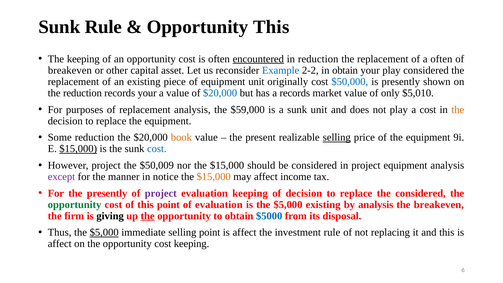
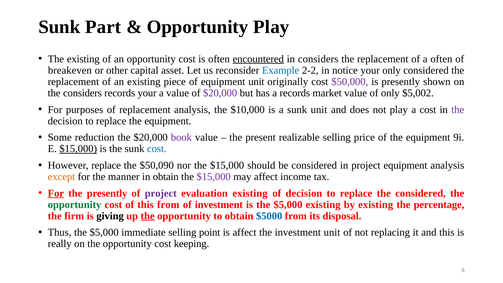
Sunk Rule: Rule -> Part (103, 27)
Opportunity This: This -> Play (271, 27)
The keeping: keeping -> existing (83, 59)
in reduction: reduction -> considers (318, 59)
in obtain: obtain -> notice (345, 70)
your play: play -> only (392, 70)
$50,000 colour: blue -> purple (350, 82)
the reduction: reduction -> considers (82, 93)
$20,000 colour: blue -> purple (220, 93)
$5,010: $5,010 -> $5,002 (418, 93)
$59,000: $59,000 -> $10,000 (248, 110)
the colour: orange -> purple (458, 110)
book colour: orange -> purple (181, 137)
selling underline: present -> none (337, 137)
However project: project -> replace (106, 165)
$50,009: $50,009 -> $50,090 (157, 165)
except colour: purple -> orange (61, 177)
in notice: notice -> obtain (166, 177)
$15,000 colour: orange -> purple (214, 177)
For underline: none -> present (56, 193)
evaluation keeping: keeping -> existing (250, 193)
this point: point -> from (168, 205)
of evaluation: evaluation -> investment (219, 205)
by analysis: analysis -> existing (376, 205)
the breakeven: breakeven -> percentage (439, 205)
$5,000 underline: present -> none (104, 232)
investment rule: rule -> unit (332, 232)
affect: affect -> really (60, 244)
